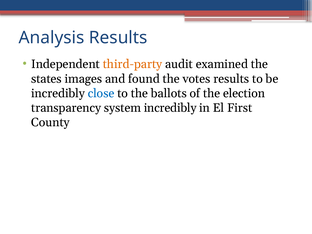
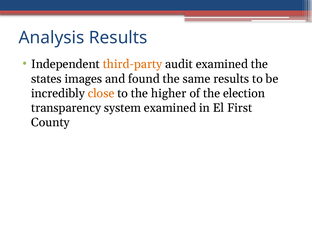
votes: votes -> same (197, 79)
close colour: blue -> orange (101, 93)
ballots: ballots -> higher (169, 93)
system incredibly: incredibly -> examined (170, 108)
